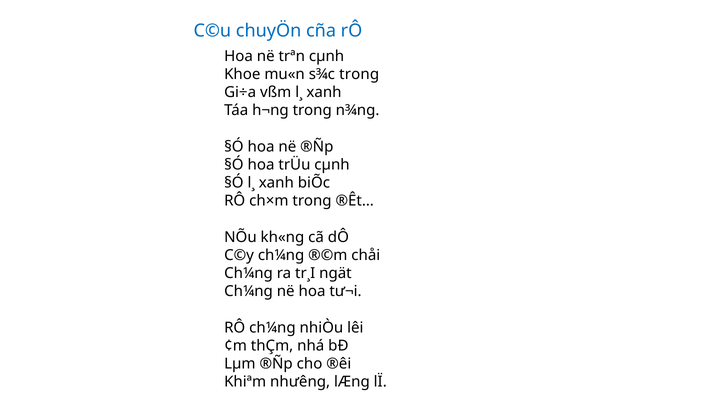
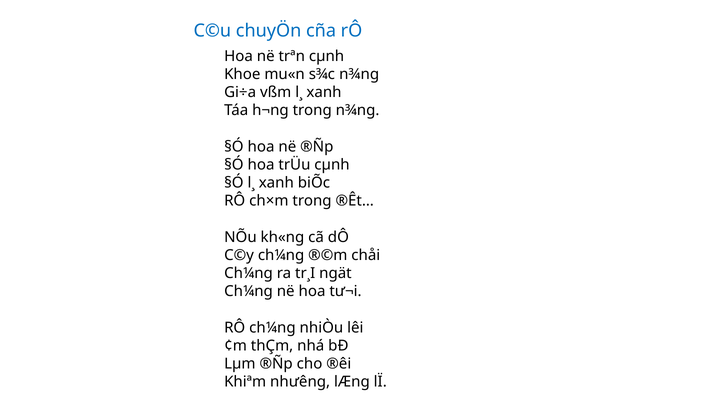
s¾c trong: trong -> n¾ng (359, 74)
